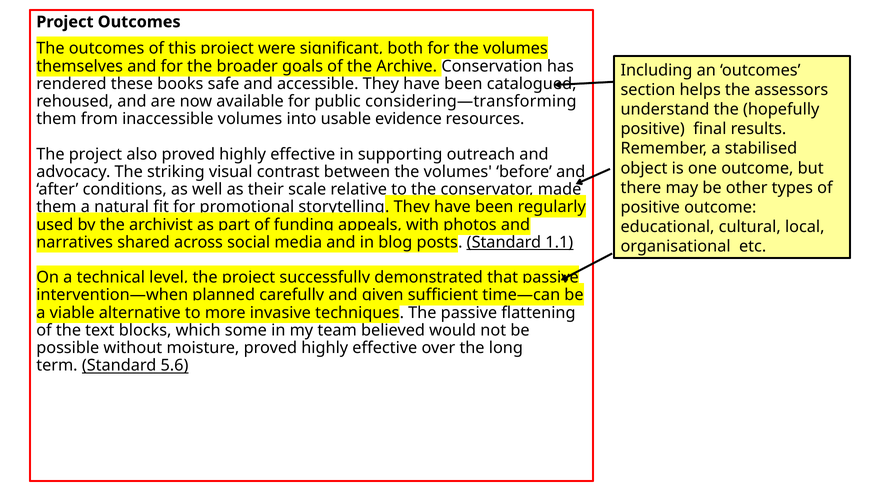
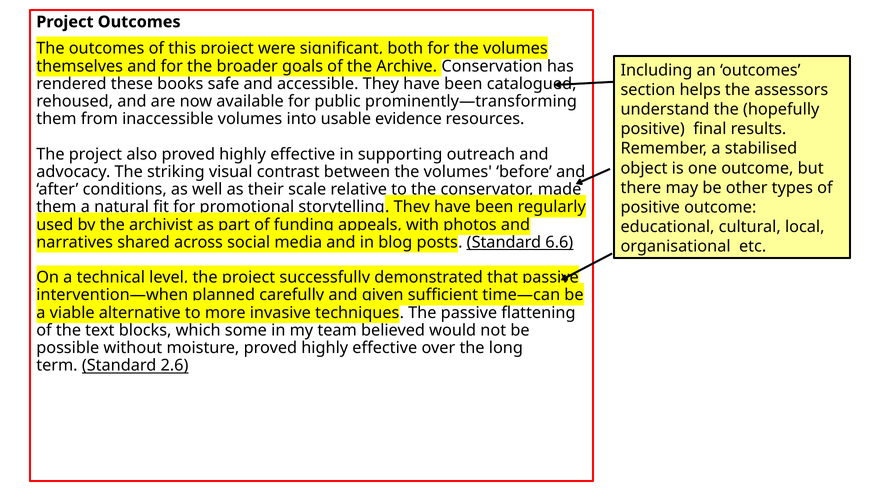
considering—transforming: considering—transforming -> prominently—transforming (471, 101)
1.1: 1.1 -> 6.6 (559, 242)
5.6: 5.6 -> 2.6 (174, 365)
